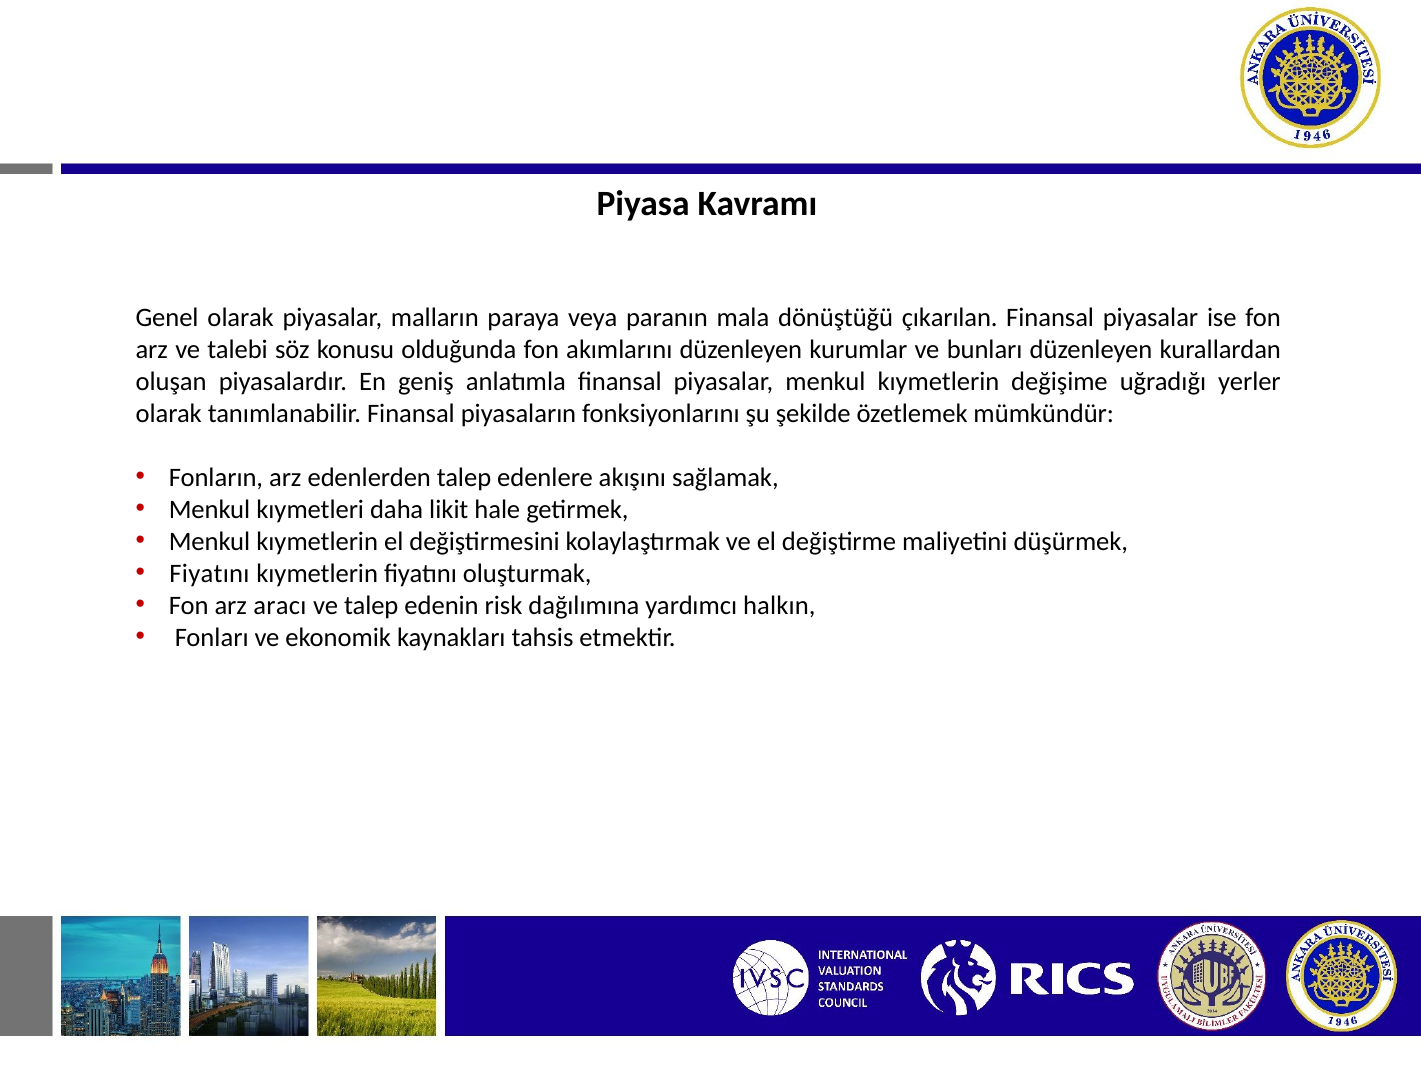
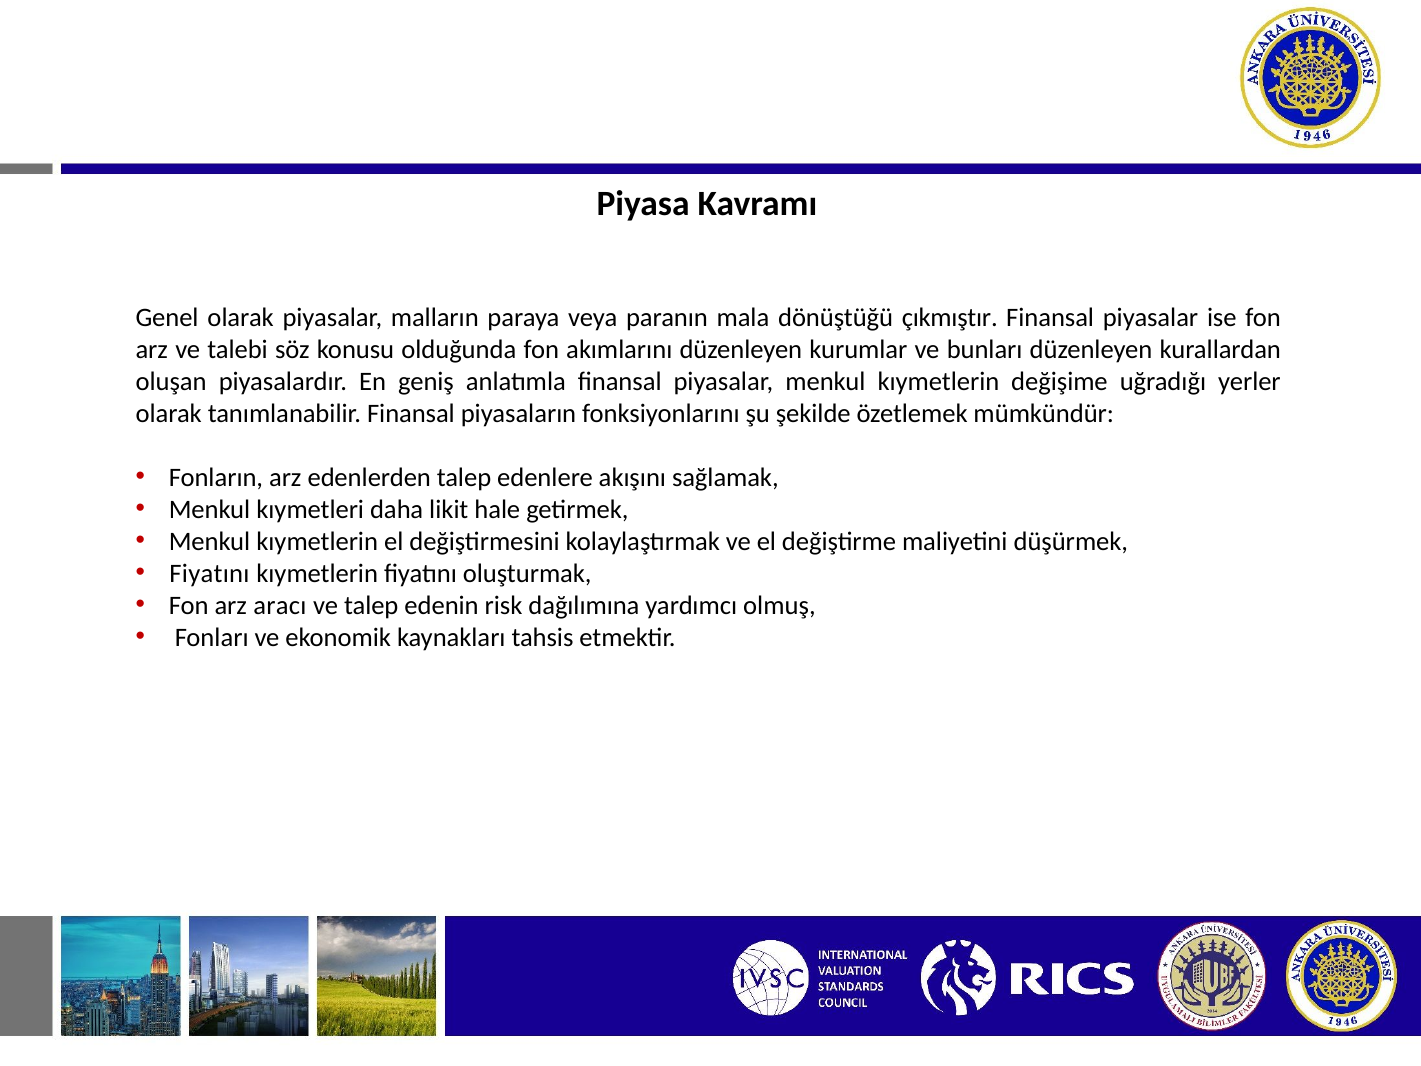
çıkarılan: çıkarılan -> çıkmıştır (950, 318)
halkın: halkın -> olmuş (779, 605)
